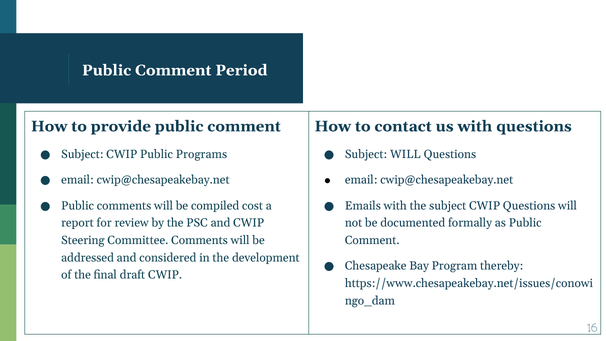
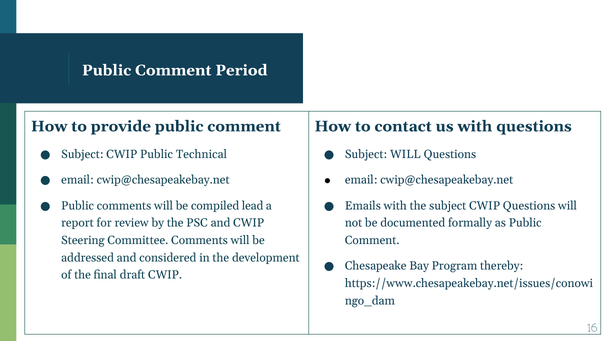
Programs: Programs -> Technical (201, 154)
cost: cost -> lead (253, 206)
